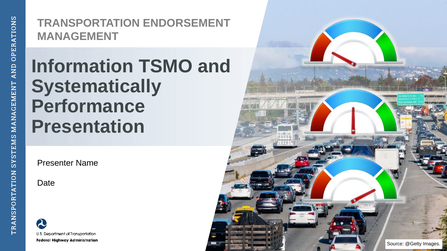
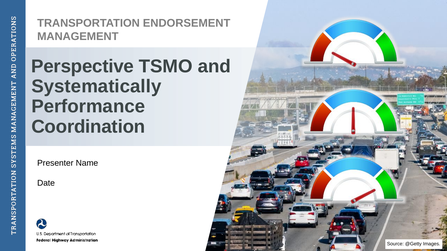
Information: Information -> Perspective (83, 66)
Presentation: Presentation -> Coordination (88, 127)
